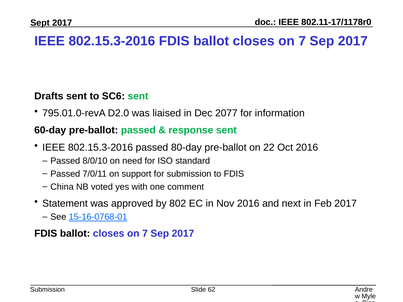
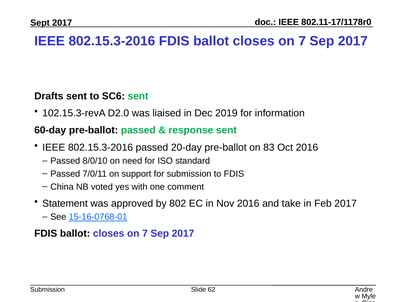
795.01.0-revA: 795.01.0-revA -> 102.15.3-revA (74, 113)
2077: 2077 -> 2019 (226, 113)
80-day: 80-day -> 20-day (186, 147)
22: 22 -> 83 (269, 147)
next: next -> take (291, 204)
